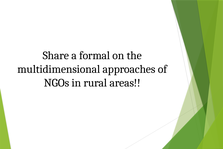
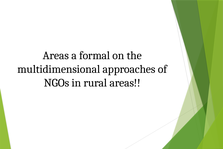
Share: Share -> Areas (56, 55)
